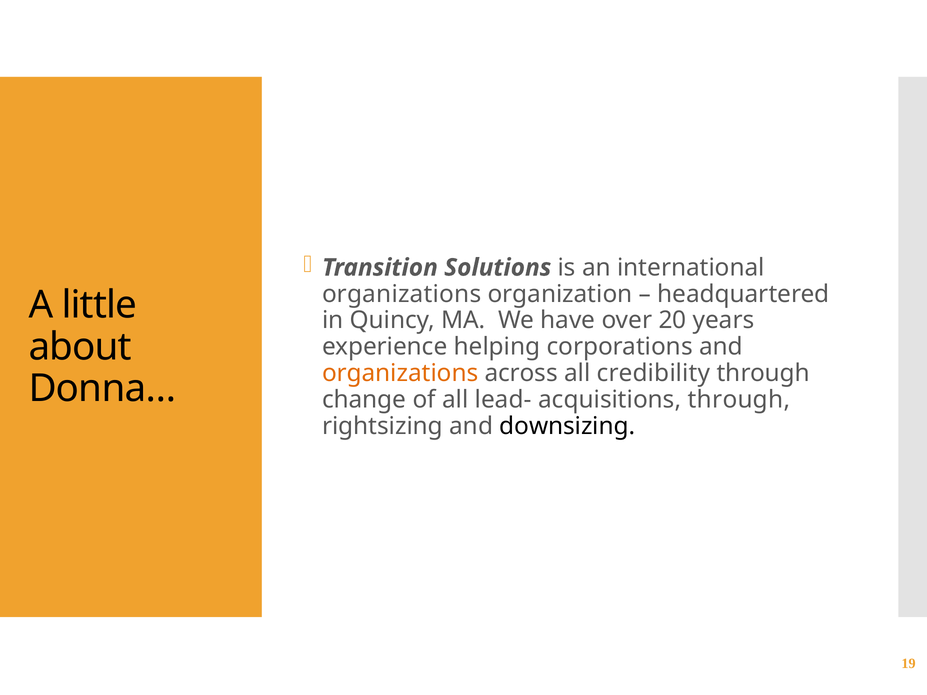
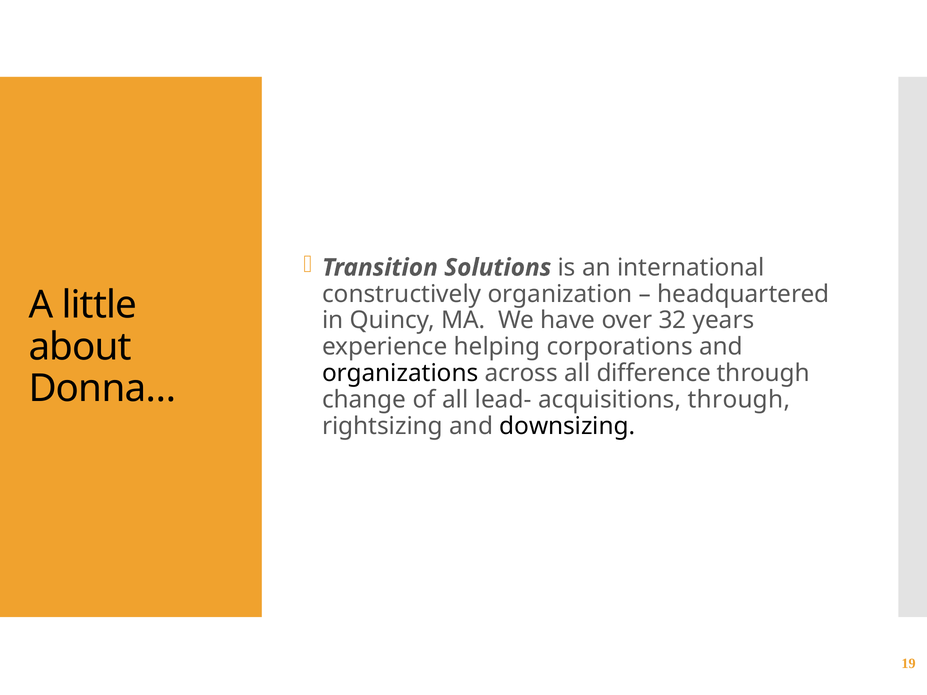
organizations: organizations -> constructively (402, 294)
20: 20 -> 32 (672, 321)
organizations colour: orange -> black (400, 373)
credibility: credibility -> difference (654, 373)
